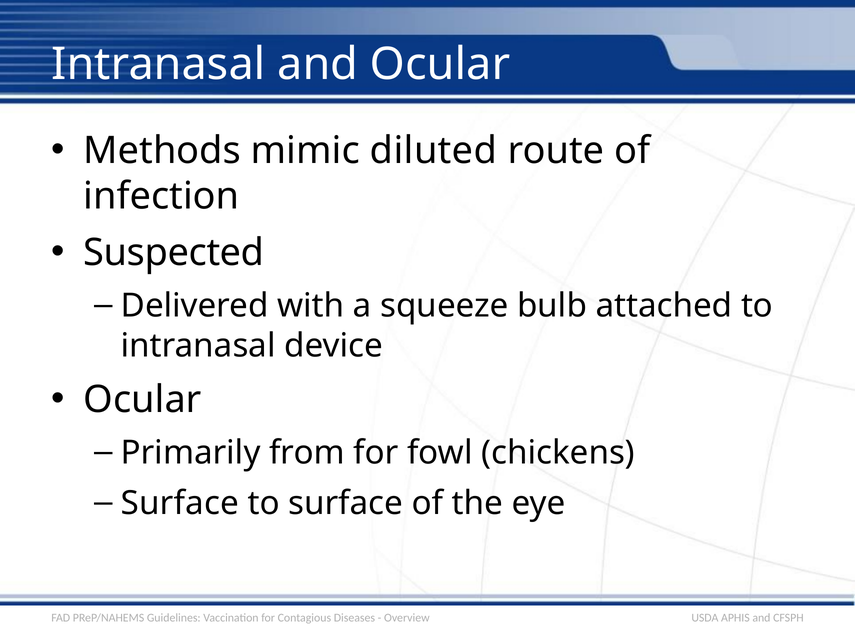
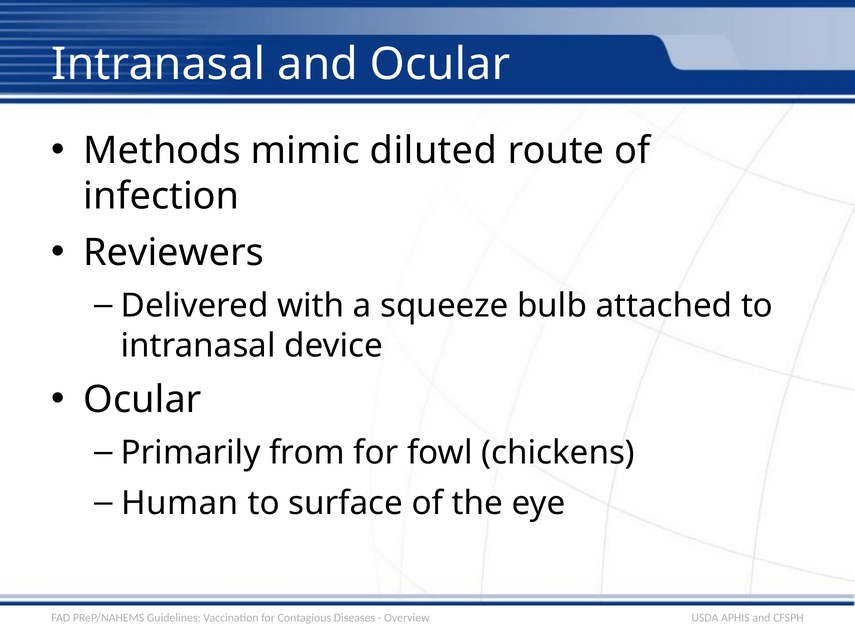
Suspected: Suspected -> Reviewers (174, 253)
Surface: Surface -> Human (180, 503)
